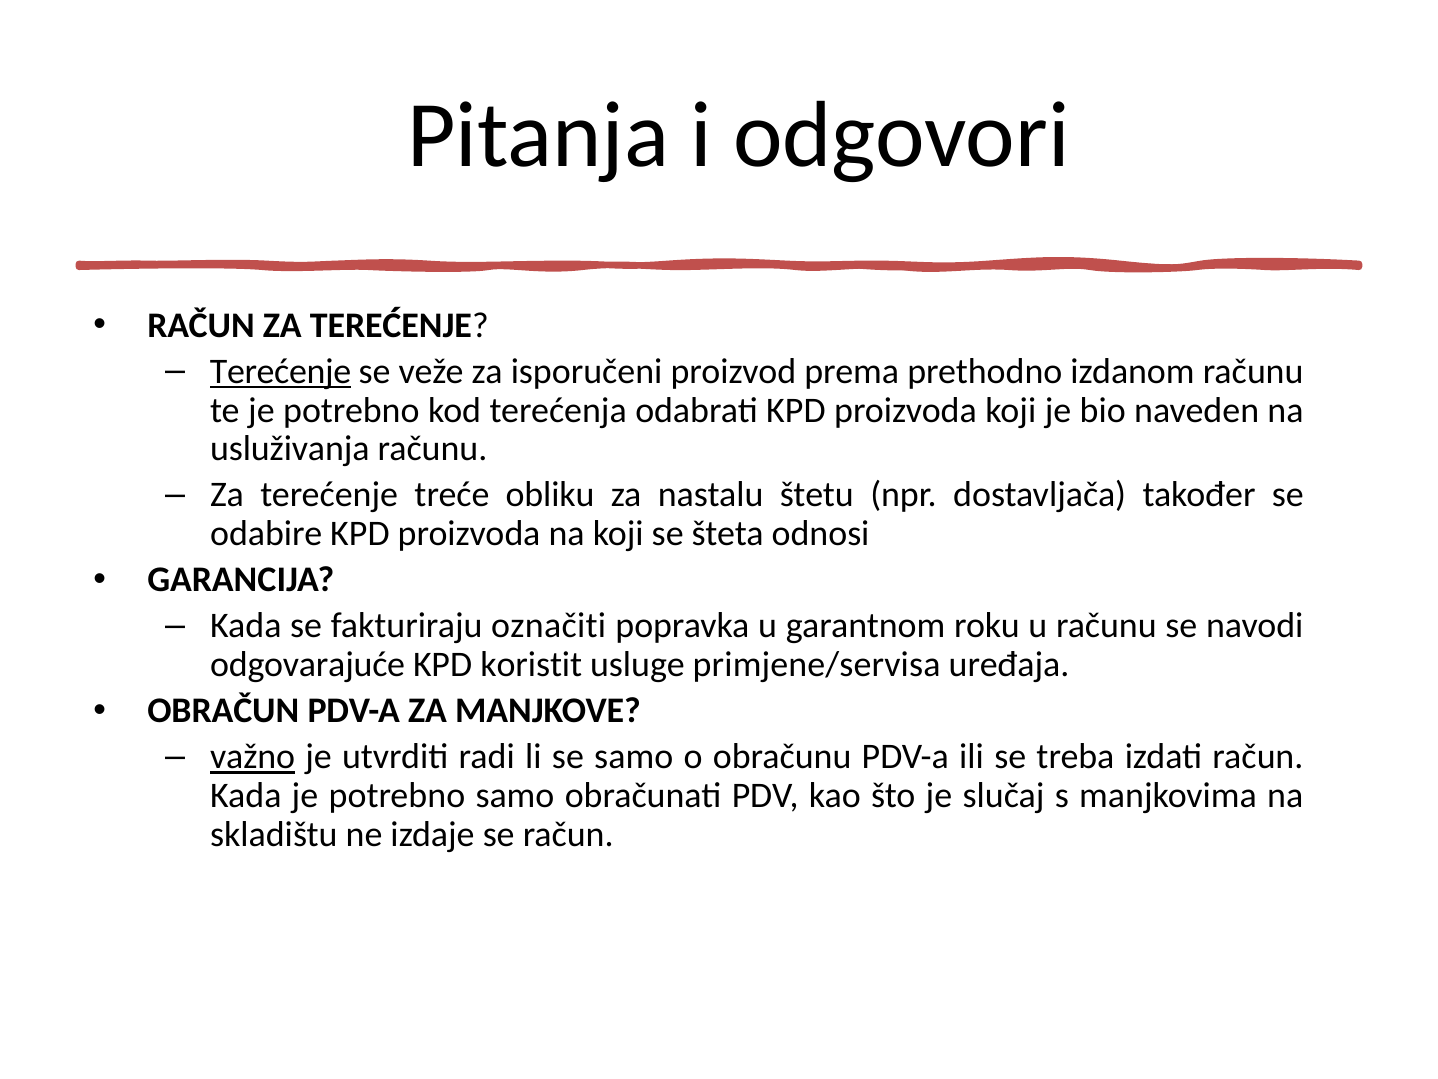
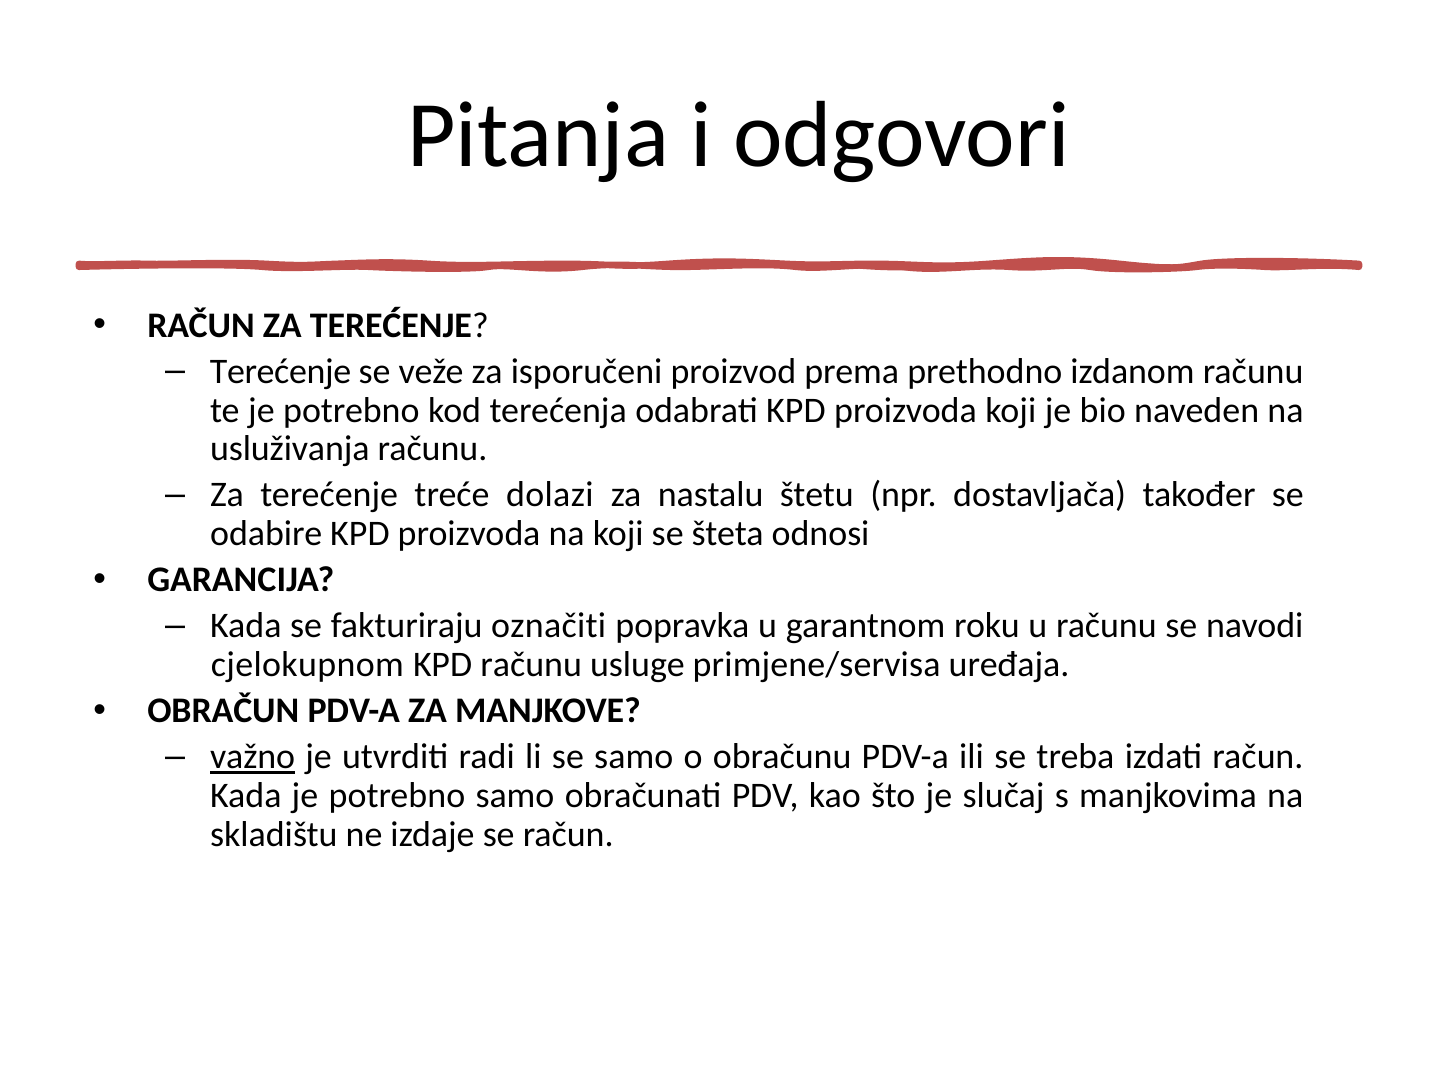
Terećenje underline: present -> none (281, 371)
obliku: obliku -> dolazi (550, 495)
odgovarajuće: odgovarajuće -> cjelokupnom (307, 665)
KPD koristit: koristit -> računu (531, 665)
